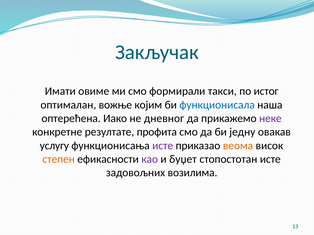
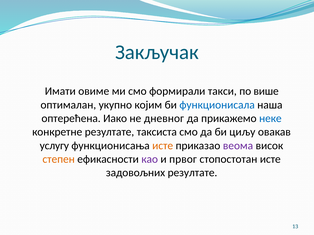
истог: истог -> више (266, 91)
вожње: вожње -> укупно (115, 105)
неке colour: purple -> blue (270, 119)
профита: профита -> таксиста (157, 132)
једну: једну -> циљу (242, 132)
исте colour: purple -> orange (163, 146)
веома colour: orange -> purple (238, 146)
буџет: буџет -> првог (183, 159)
задовољних возилима: возилима -> резултате (193, 173)
